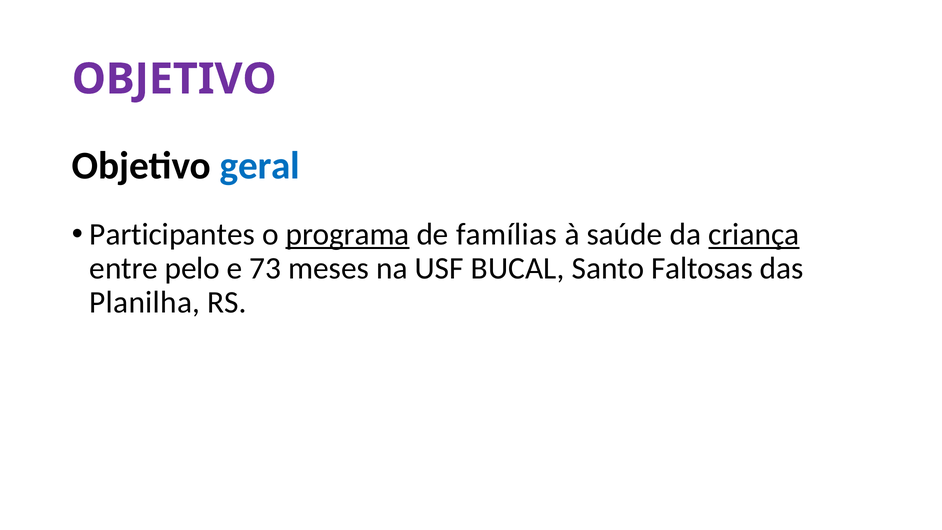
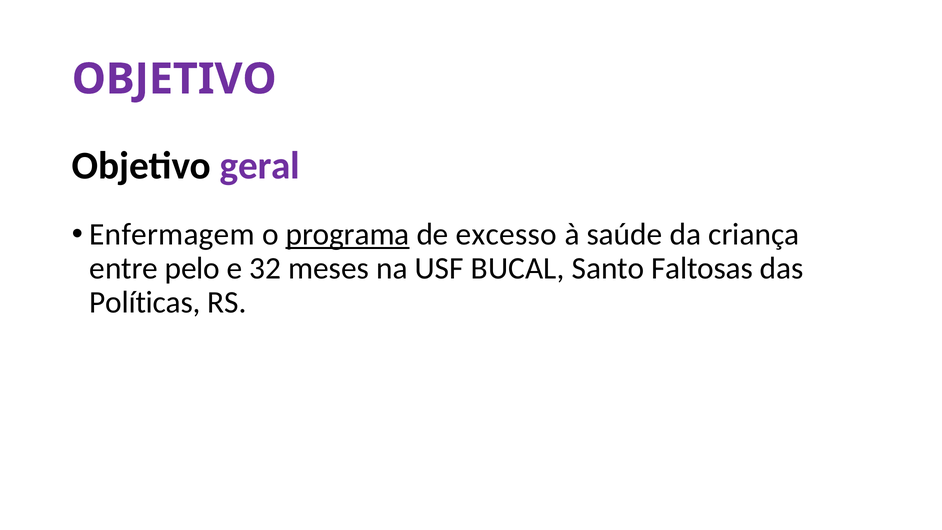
geral colour: blue -> purple (260, 166)
Participantes: Participantes -> Enfermagem (172, 234)
famílias: famílias -> excesso (506, 234)
criança underline: present -> none (754, 234)
73: 73 -> 32 (265, 268)
Planilha: Planilha -> Políticas (145, 302)
